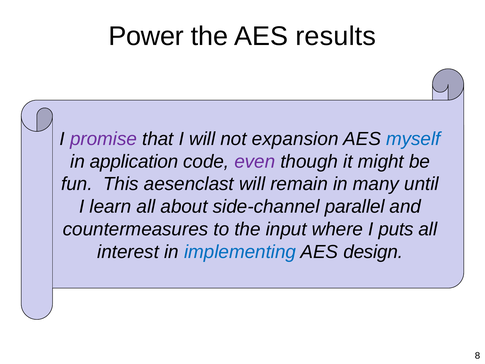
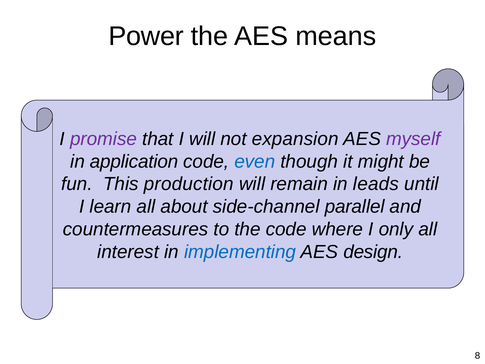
results: results -> means (336, 36)
myself colour: blue -> purple (413, 139)
even colour: purple -> blue (255, 161)
aesenclast: aesenclast -> production (189, 184)
many: many -> leads (376, 184)
the input: input -> code (286, 229)
puts: puts -> only (396, 229)
